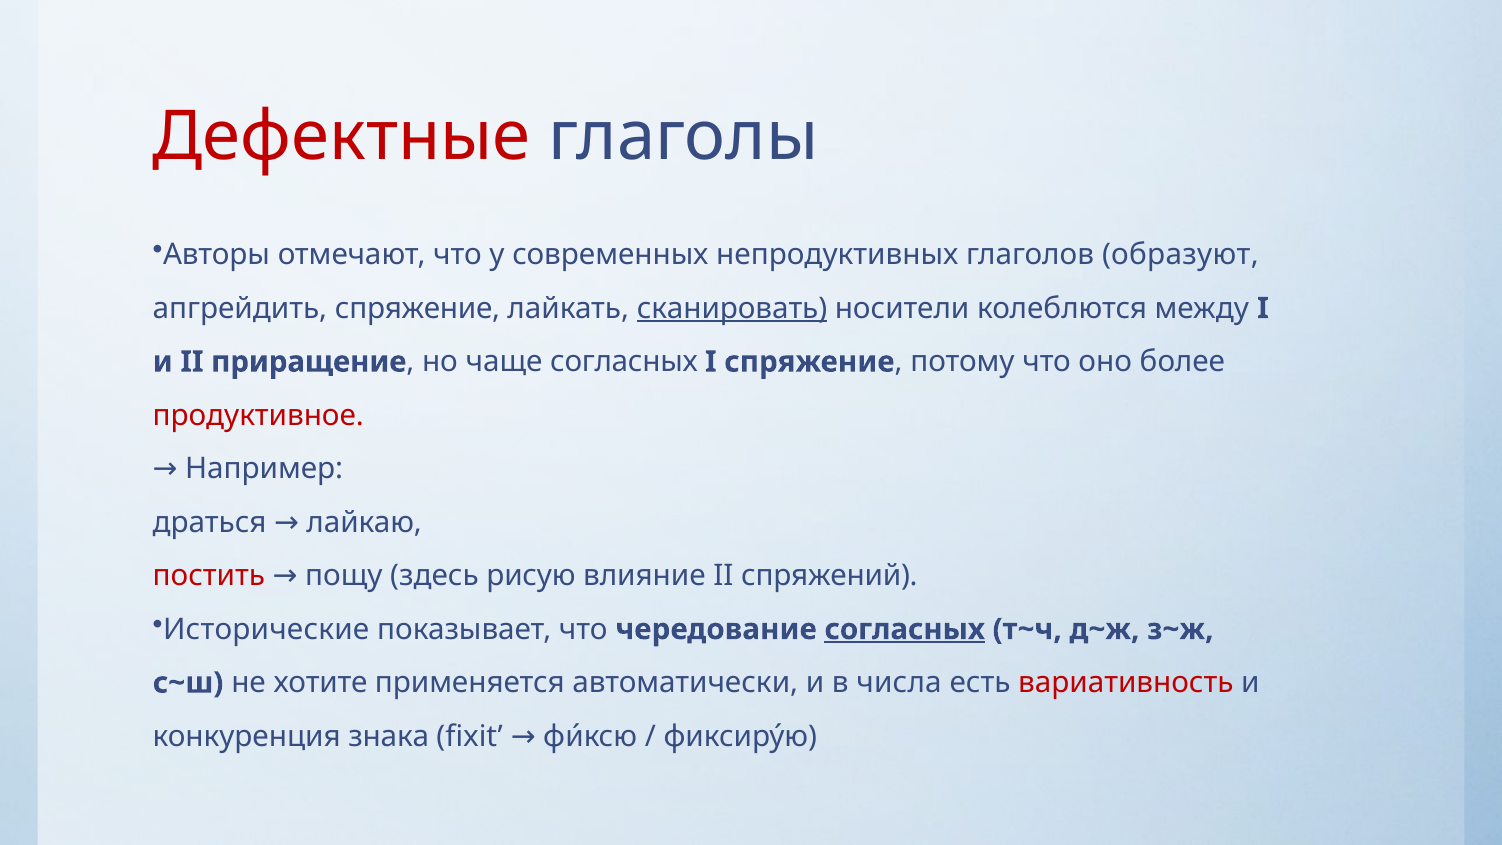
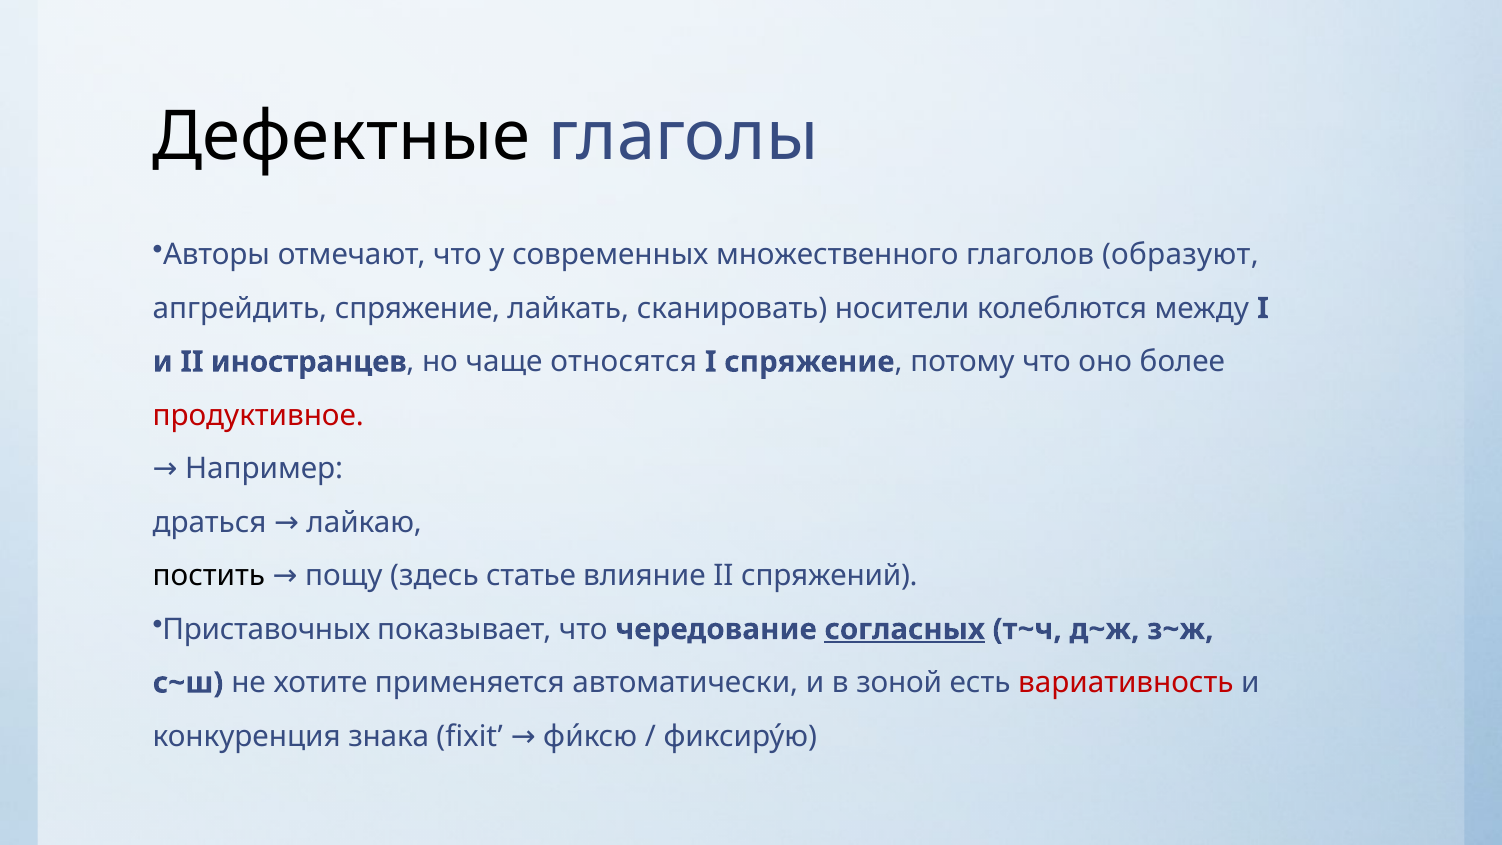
Дефектные colour: red -> black (342, 137)
непродуктивных: непродуктивных -> множественного (837, 255)
сканировать underline: present -> none (732, 308)
приращение: приращение -> иностранцев (309, 362)
чаще согласных: согласных -> относятся (624, 362)
постить colour: red -> black (209, 576)
рисую: рисую -> статье (531, 576)
Исторические: Исторические -> Приставочных (266, 629)
числа: числа -> зоной (899, 683)
